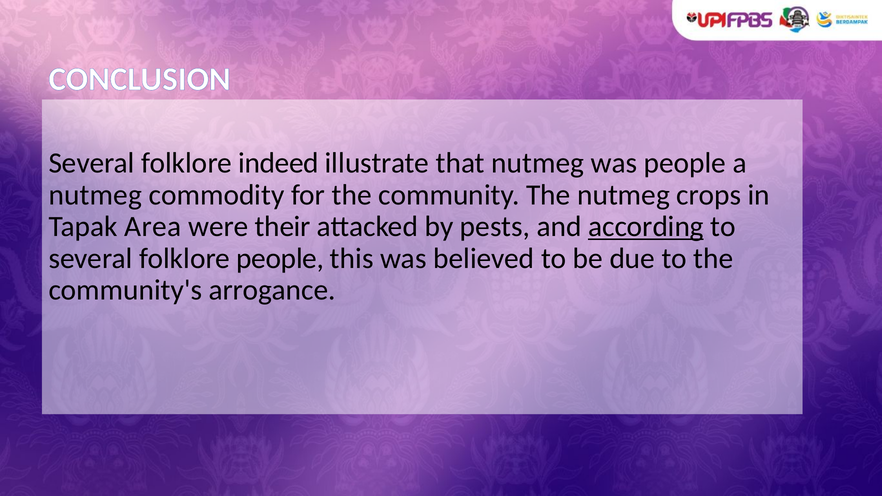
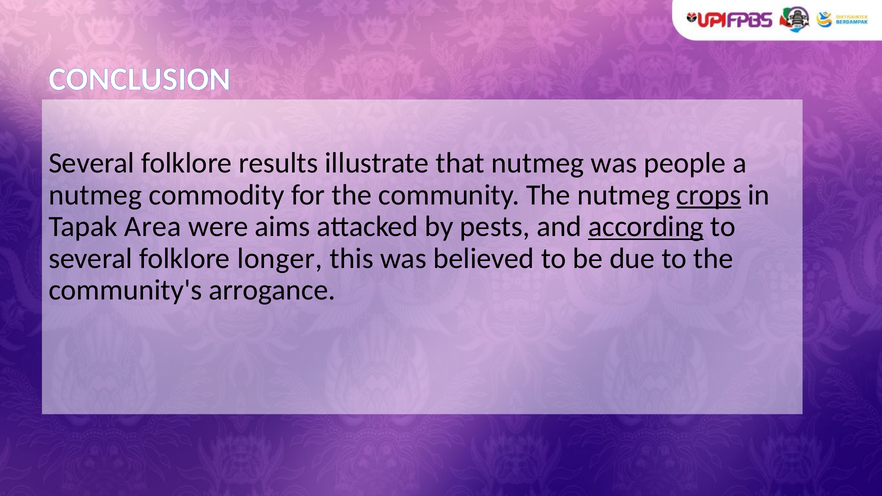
indeed: indeed -> results (278, 163)
crops underline: none -> present (709, 195)
their: their -> aims (283, 227)
folklore people: people -> longer (280, 258)
